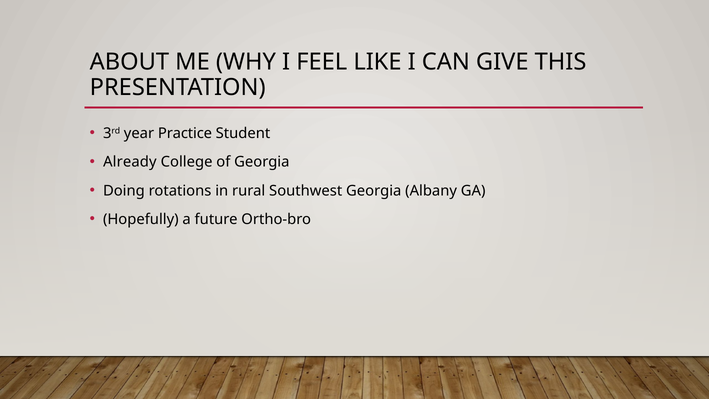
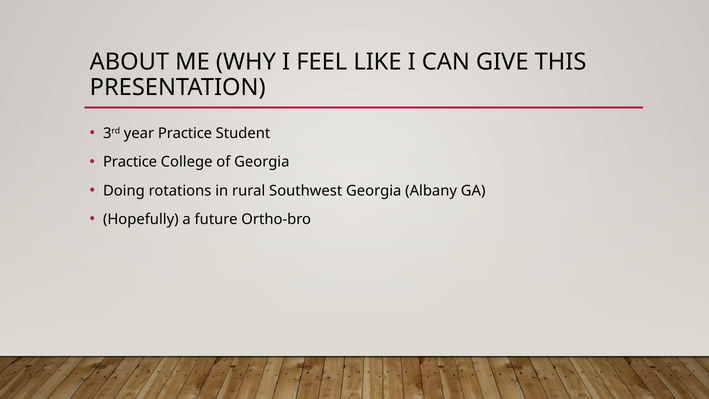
Already: Already -> Practice (130, 162)
